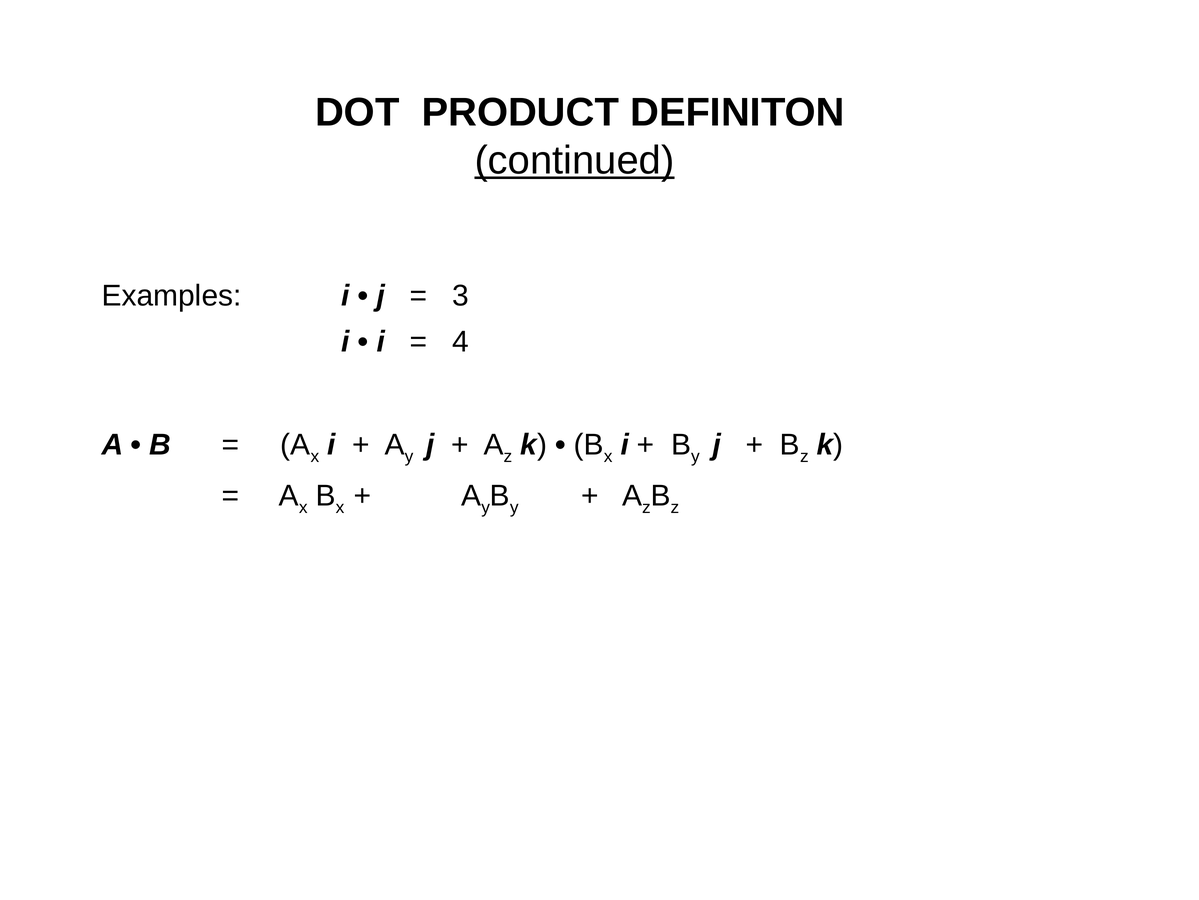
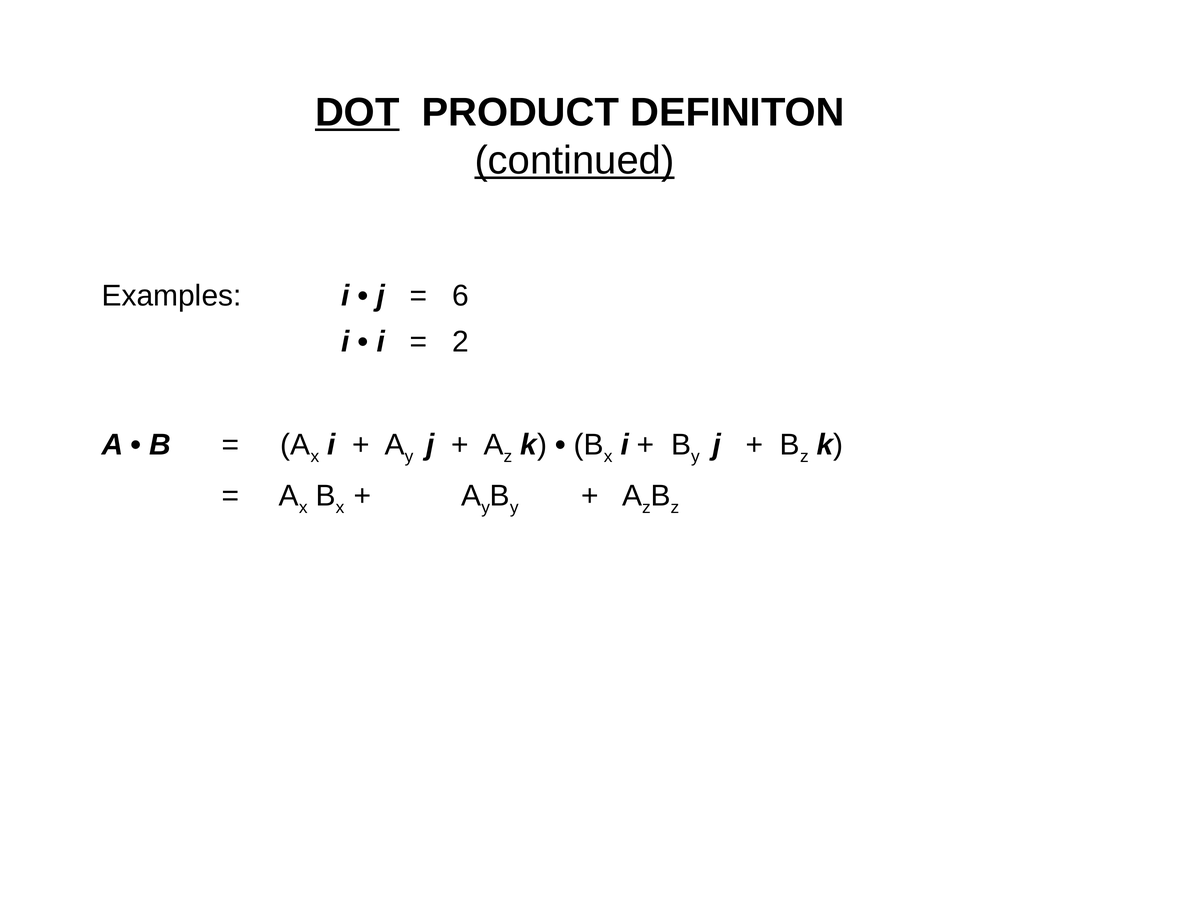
DOT underline: none -> present (357, 113)
3: 3 -> 6 (460, 296)
4: 4 -> 2 (460, 342)
